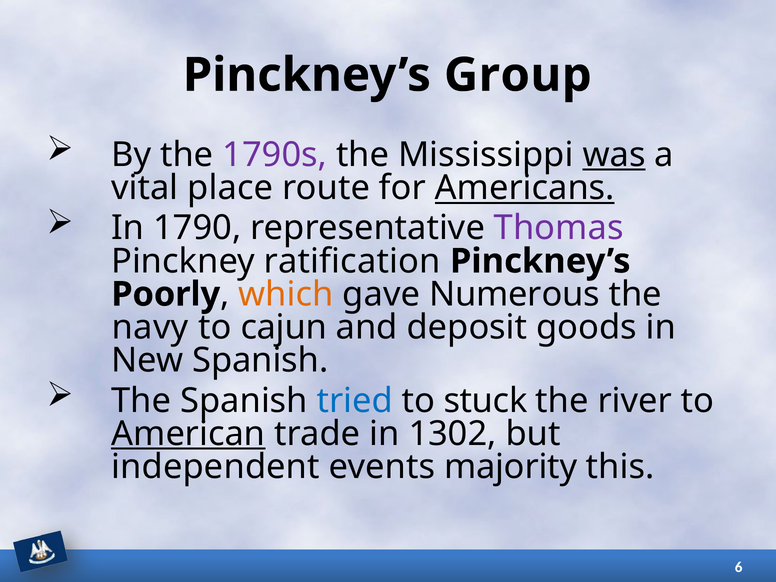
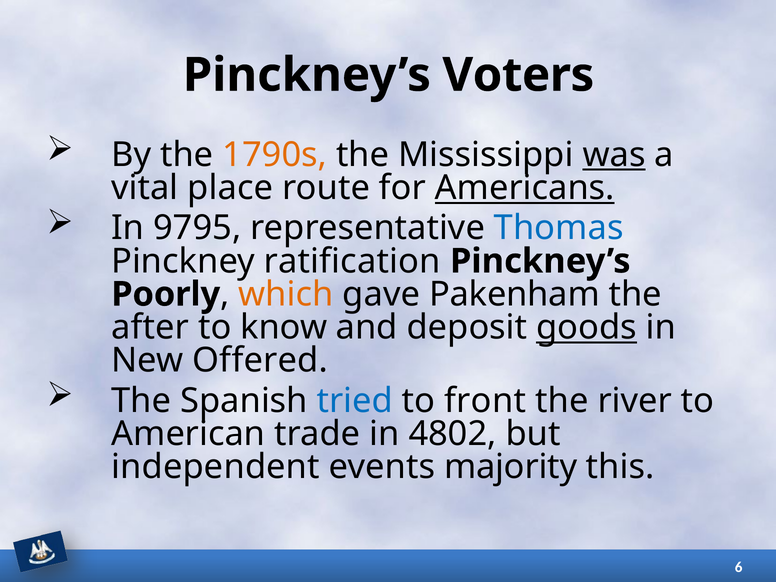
Group: Group -> Voters (518, 75)
1790s colour: purple -> orange (275, 155)
1790: 1790 -> 9795 (197, 228)
Thomas colour: purple -> blue (559, 228)
Numerous: Numerous -> Pakenham (514, 294)
navy: navy -> after (150, 327)
cajun: cajun -> know (284, 327)
goods underline: none -> present (587, 327)
New Spanish: Spanish -> Offered (260, 361)
stuck: stuck -> front (485, 401)
American underline: present -> none (188, 434)
1302: 1302 -> 4802 (453, 434)
